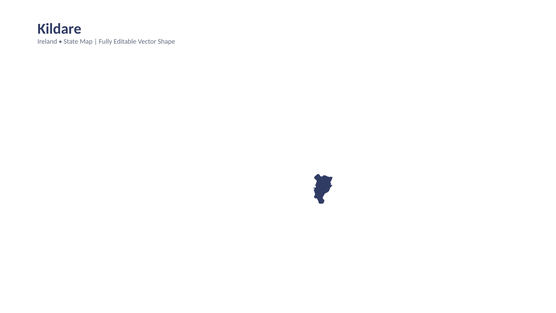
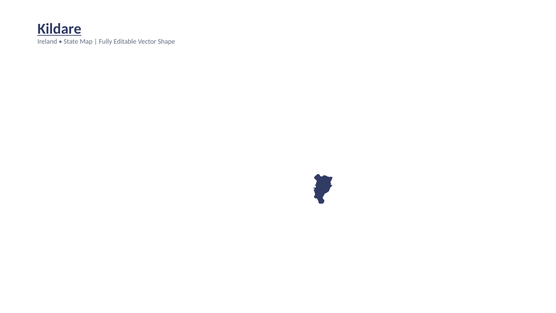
Kildare underline: none -> present (59, 29)
